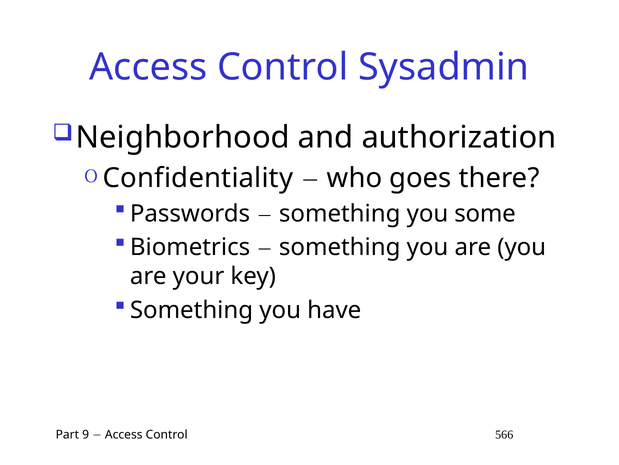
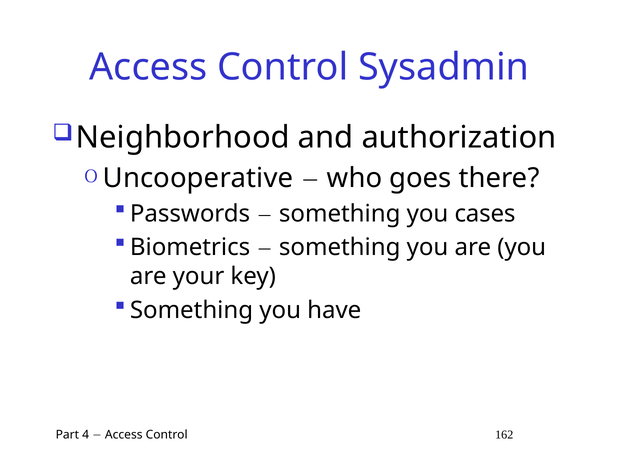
Confidentiality: Confidentiality -> Uncooperative (198, 178)
some: some -> cases (485, 213)
9: 9 -> 4 (86, 434)
566: 566 -> 162 (504, 434)
